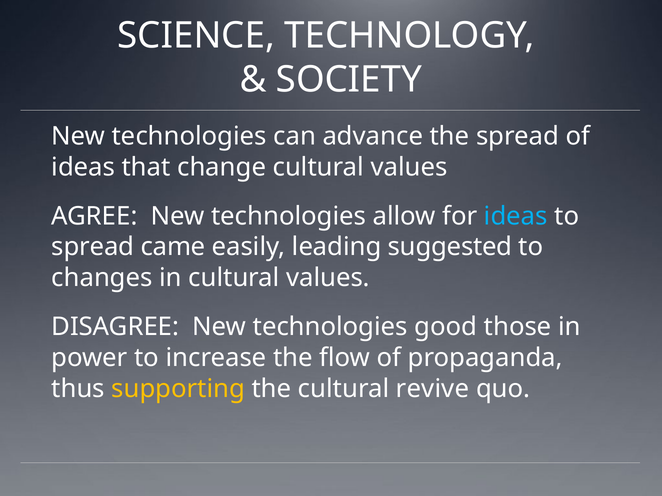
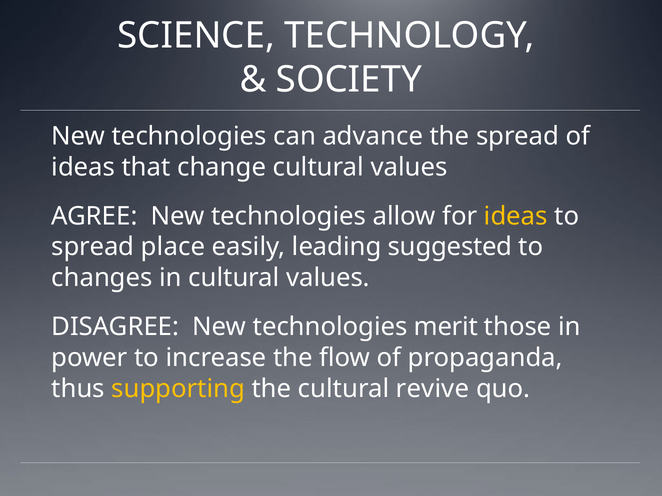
ideas colour: light blue -> yellow (516, 216)
came: came -> place (173, 247)
good: good -> merit (446, 327)
